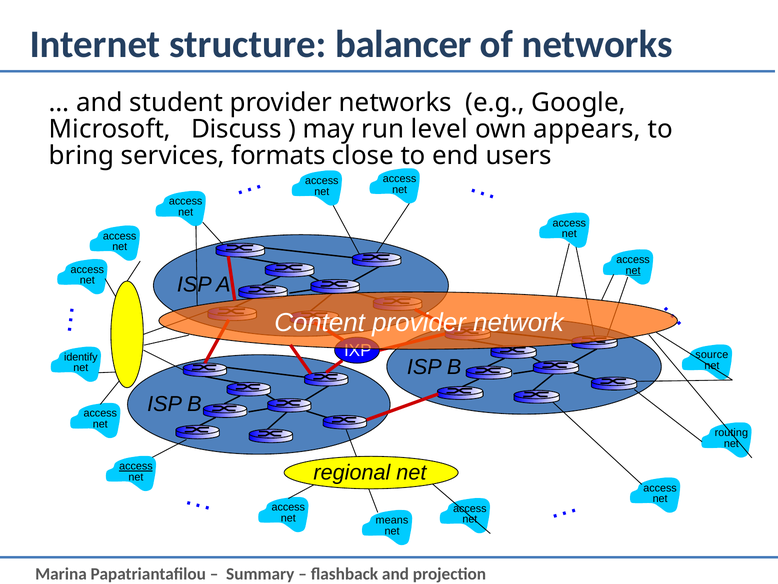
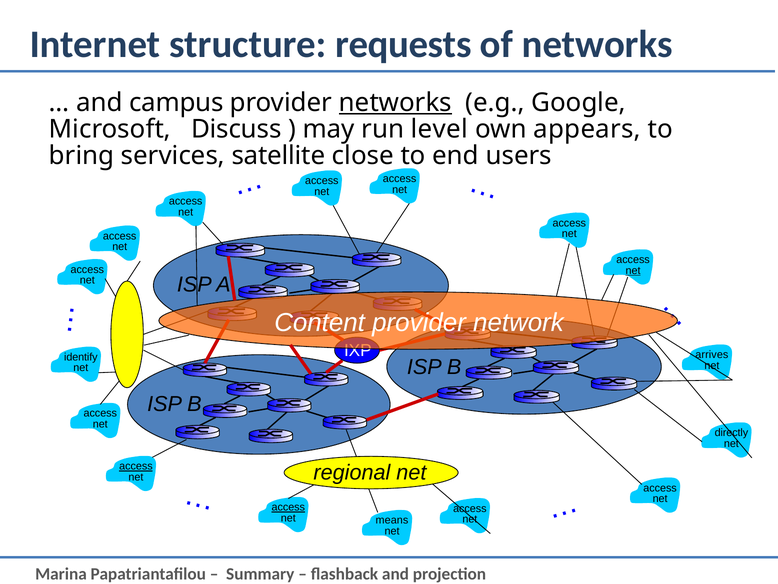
balancer: balancer -> requests (403, 44)
student: student -> campus (176, 102)
networks underline: none -> present (395, 102)
formats: formats -> satellite (278, 155)
source: source -> arrives (712, 355)
routing: routing -> directly (731, 432)
access underline: none -> present (288, 507)
